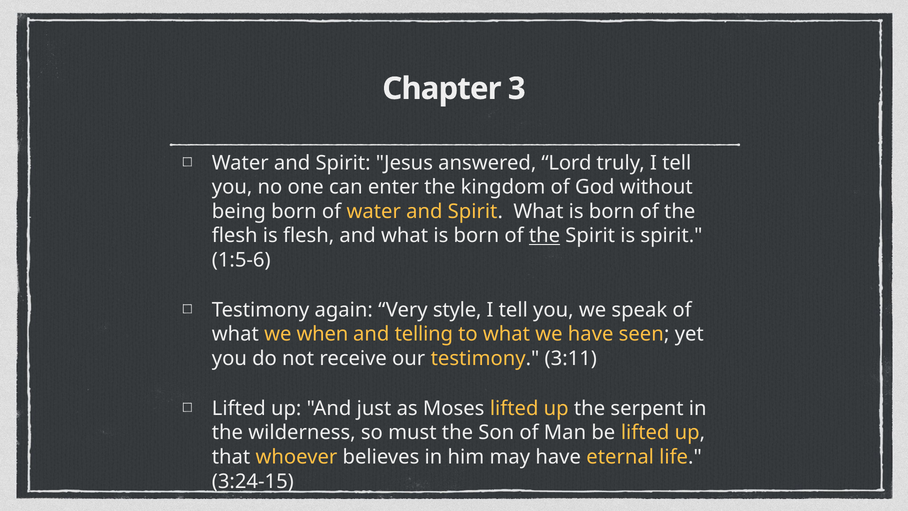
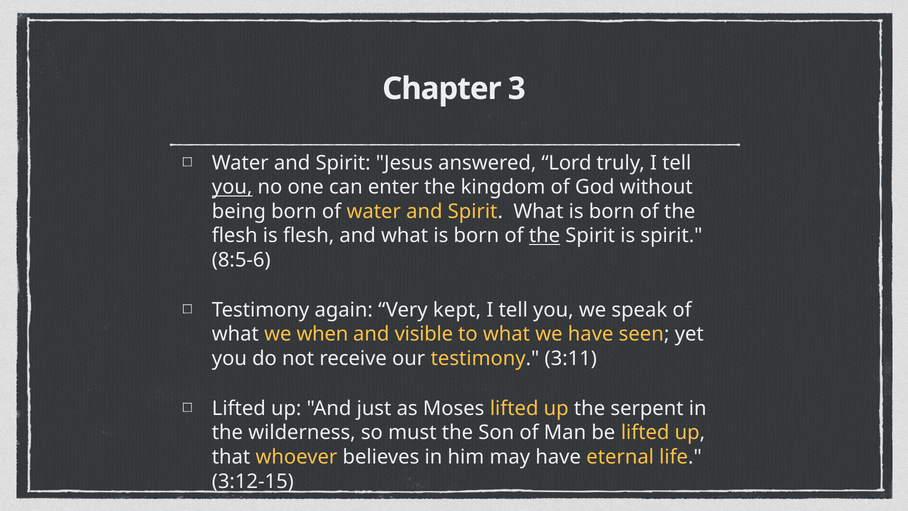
you underline: none -> present (232, 187)
1:5-6: 1:5-6 -> 8:5-6 (241, 260)
style: style -> kept (457, 310)
telling: telling -> visible (424, 334)
3:24-15: 3:24-15 -> 3:12-15 (253, 481)
